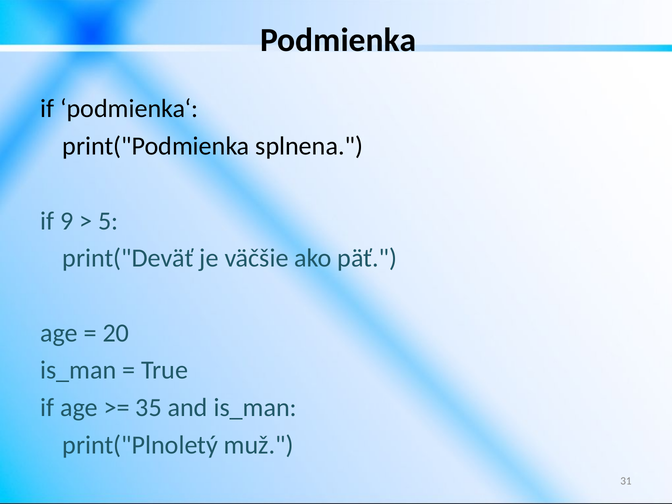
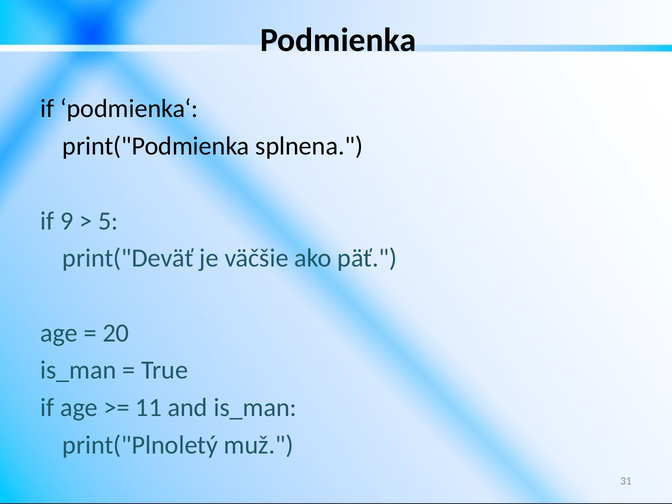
35: 35 -> 11 (149, 408)
